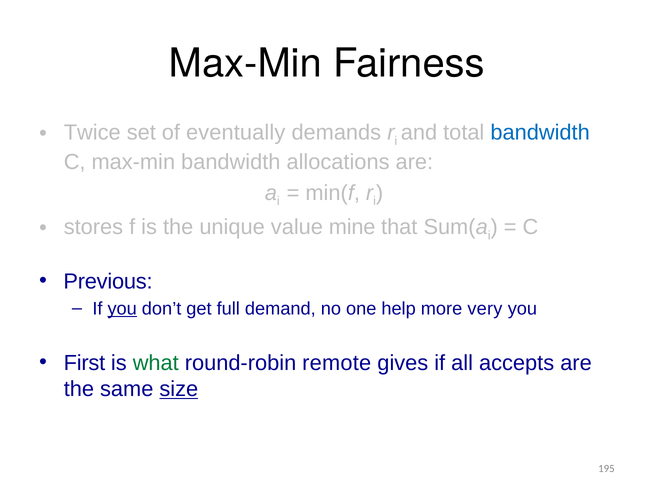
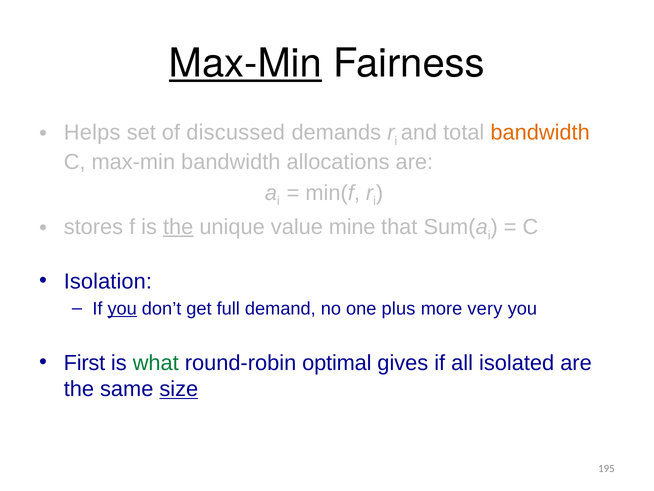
Max-Min underline: none -> present (245, 63)
Twice: Twice -> Helps (92, 132)
eventually: eventually -> discussed (236, 132)
bandwidth colour: blue -> orange (540, 132)
the underline: none -> present (178, 227)
Previous: Previous -> Isolation (108, 281)
help: help -> plus (398, 309)
remote: remote -> optimal (337, 363)
accepts: accepts -> isolated (517, 363)
